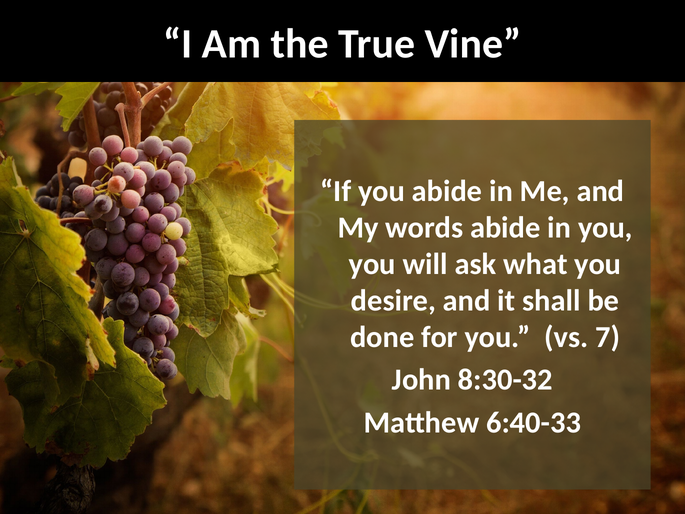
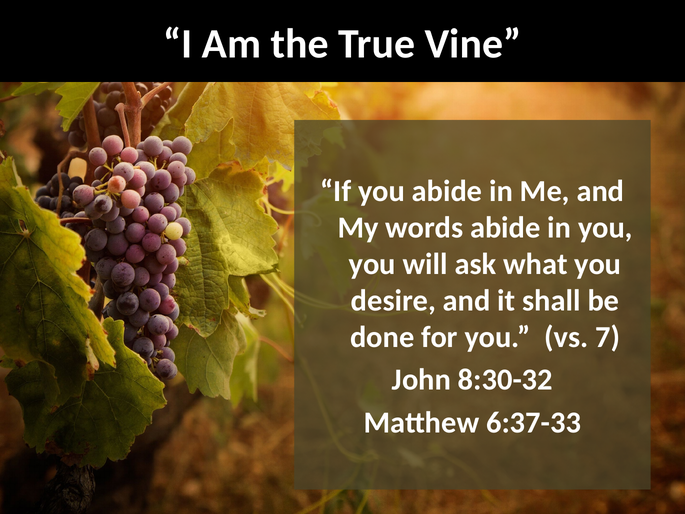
6:40-33: 6:40-33 -> 6:37-33 (534, 422)
